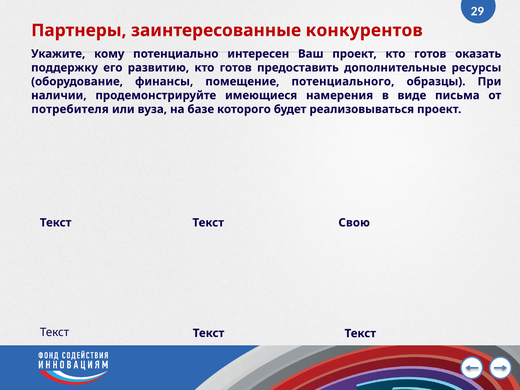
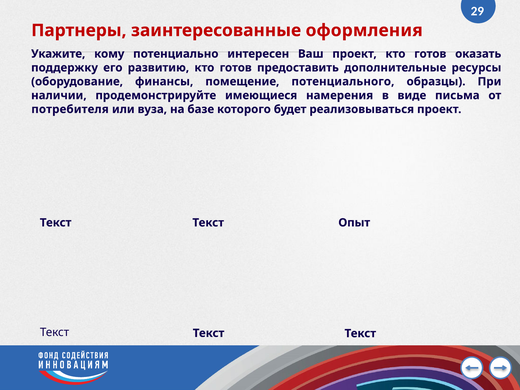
конкурентов: конкурентов -> оформления (364, 30)
Свою: Свою -> Опыт (354, 223)
